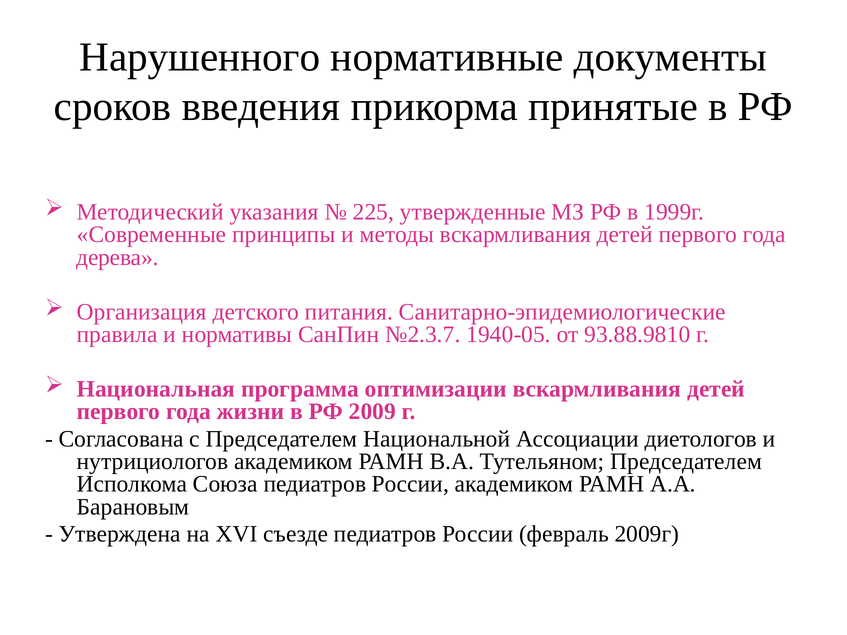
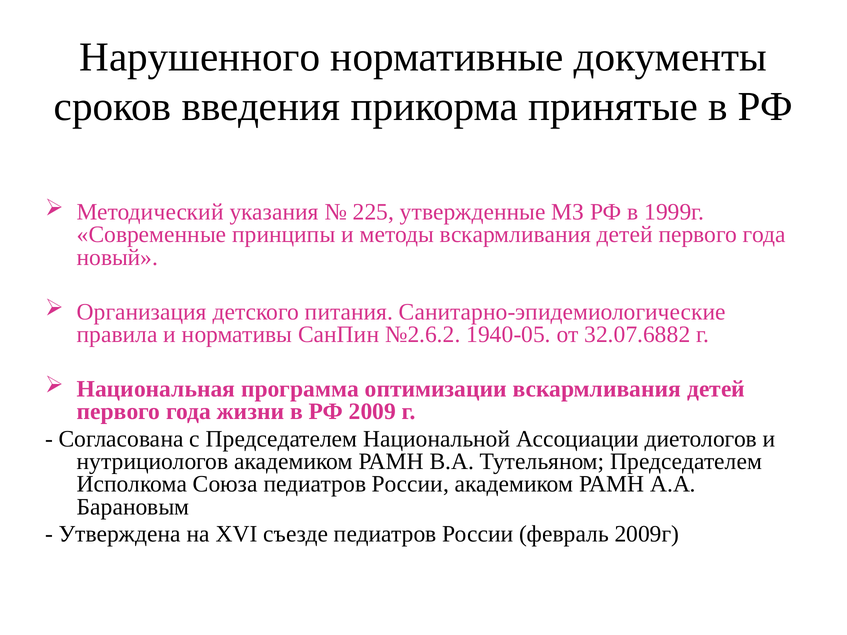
дерева: дерева -> новый (117, 257)
№2.3.7: №2.3.7 -> №2.6.2 (423, 335)
93.88.9810: 93.88.9810 -> 32.07.6882 (637, 335)
